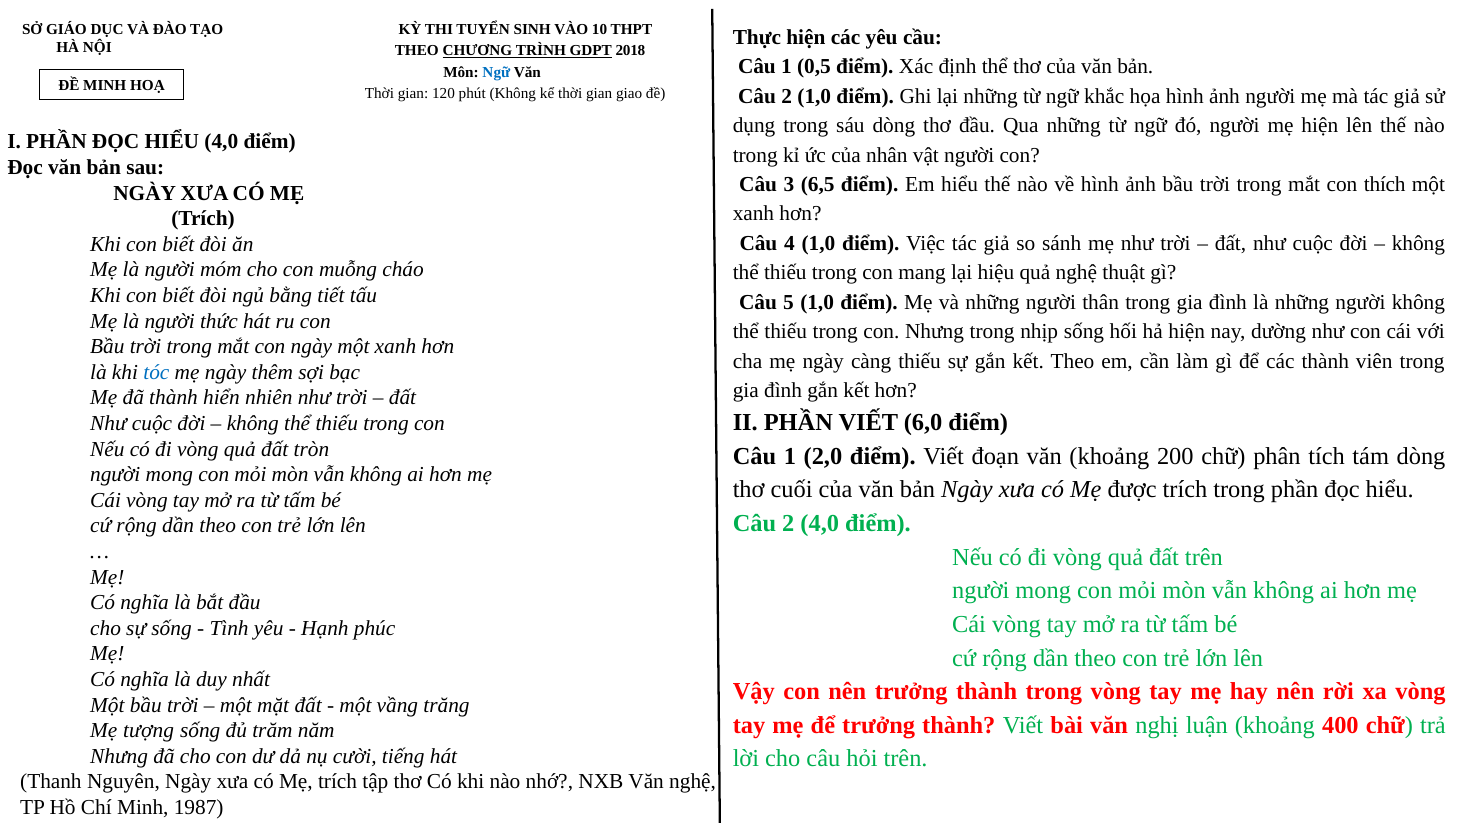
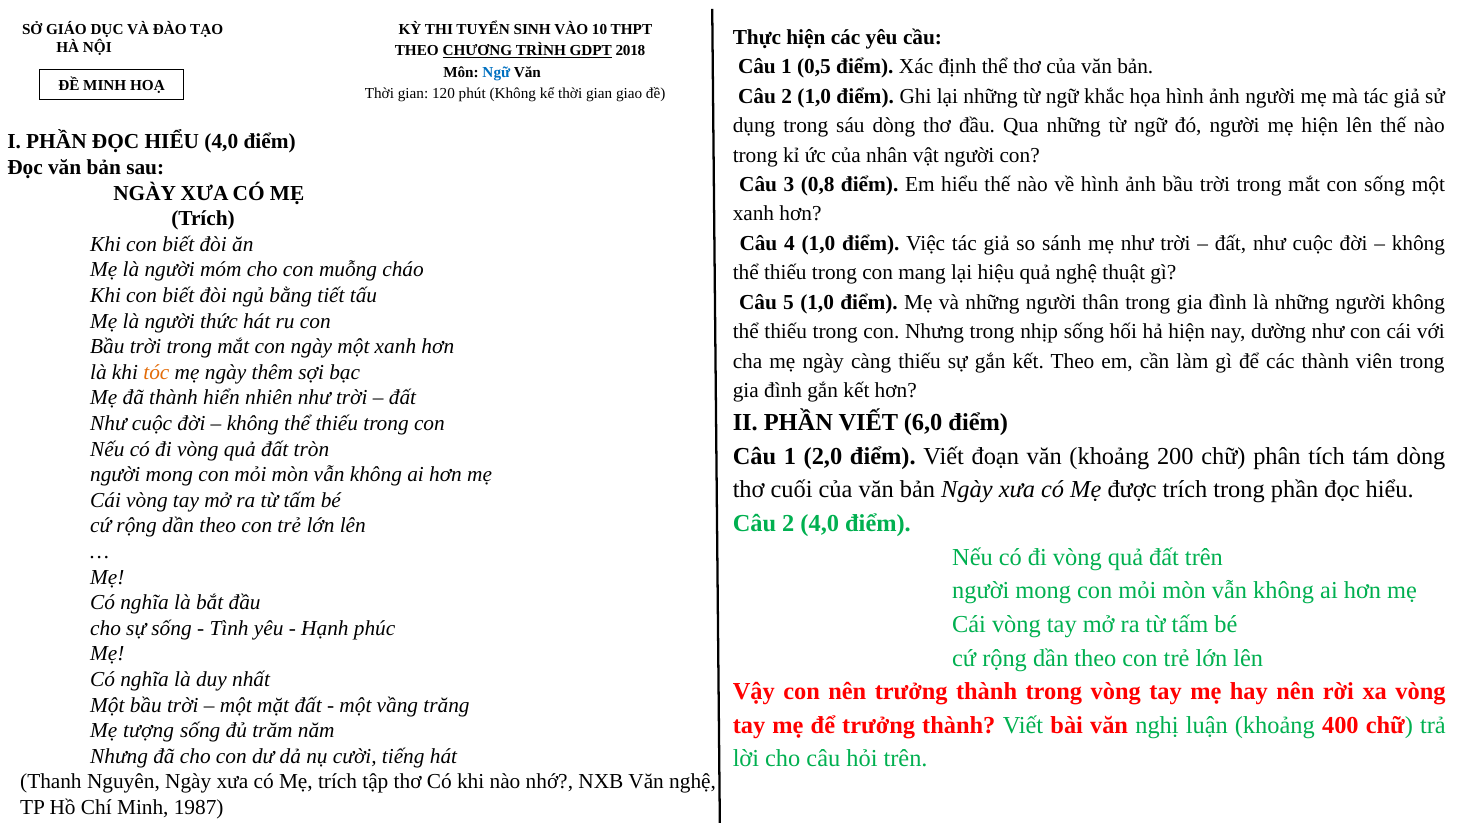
6,5: 6,5 -> 0,8 (818, 184)
con thích: thích -> sống (1385, 184)
tóc colour: blue -> orange (156, 372)
